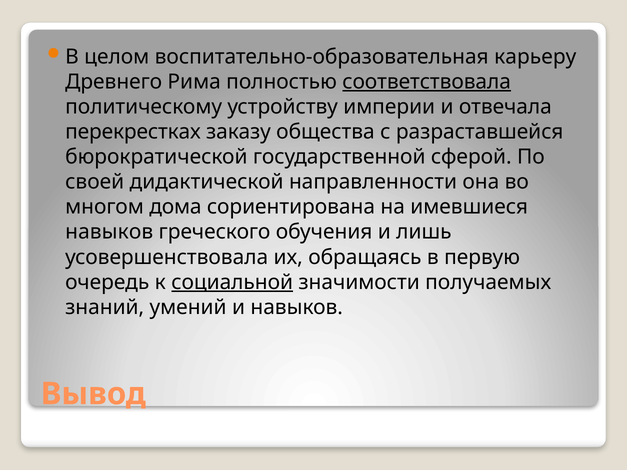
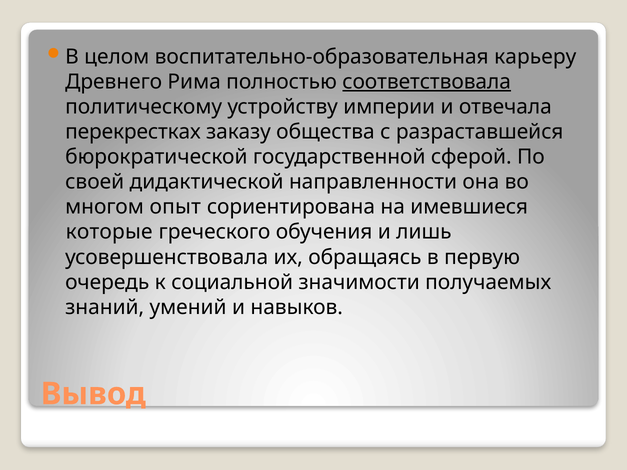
дома: дома -> опыт (175, 207)
навыков: навыков -> которые (109, 232)
социальной underline: present -> none (232, 282)
